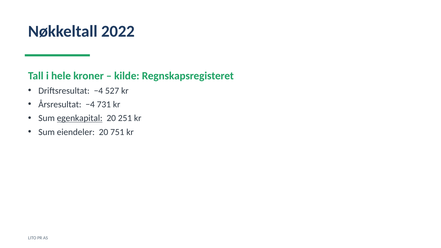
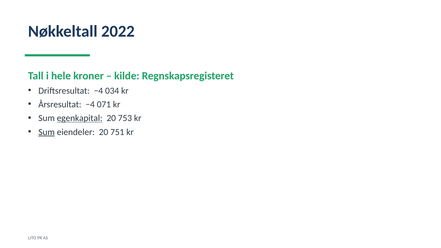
527: 527 -> 034 (112, 91)
731: 731 -> 071 (104, 104)
251: 251 -> 753 (125, 118)
Sum underline: none -> present (47, 132)
